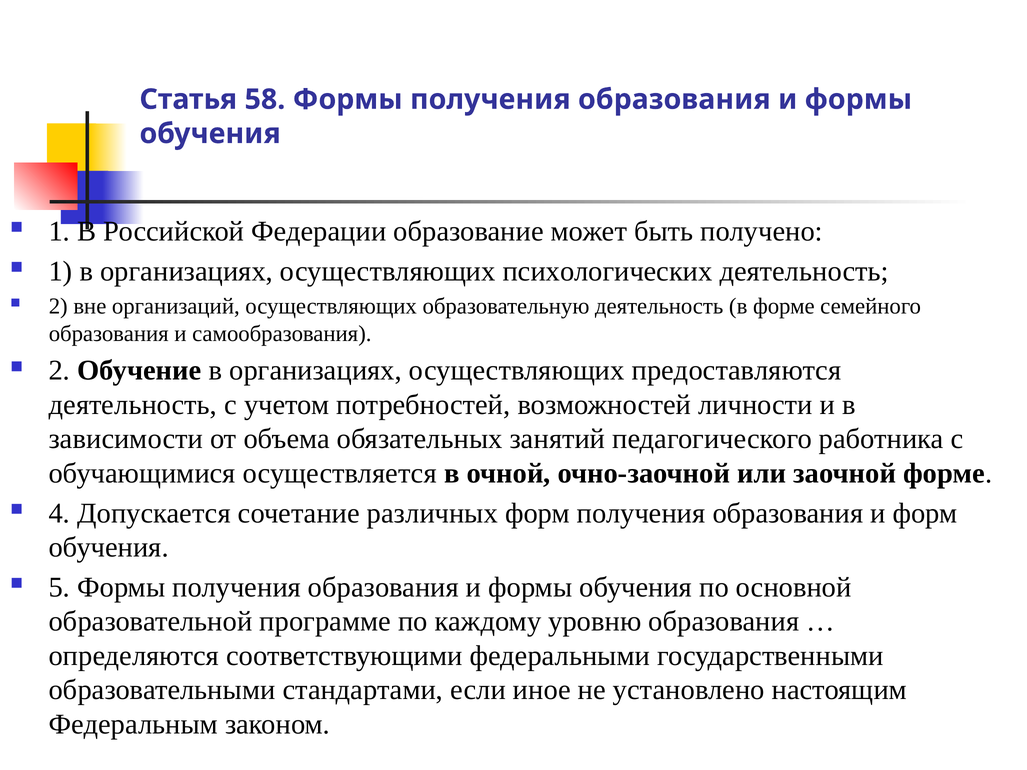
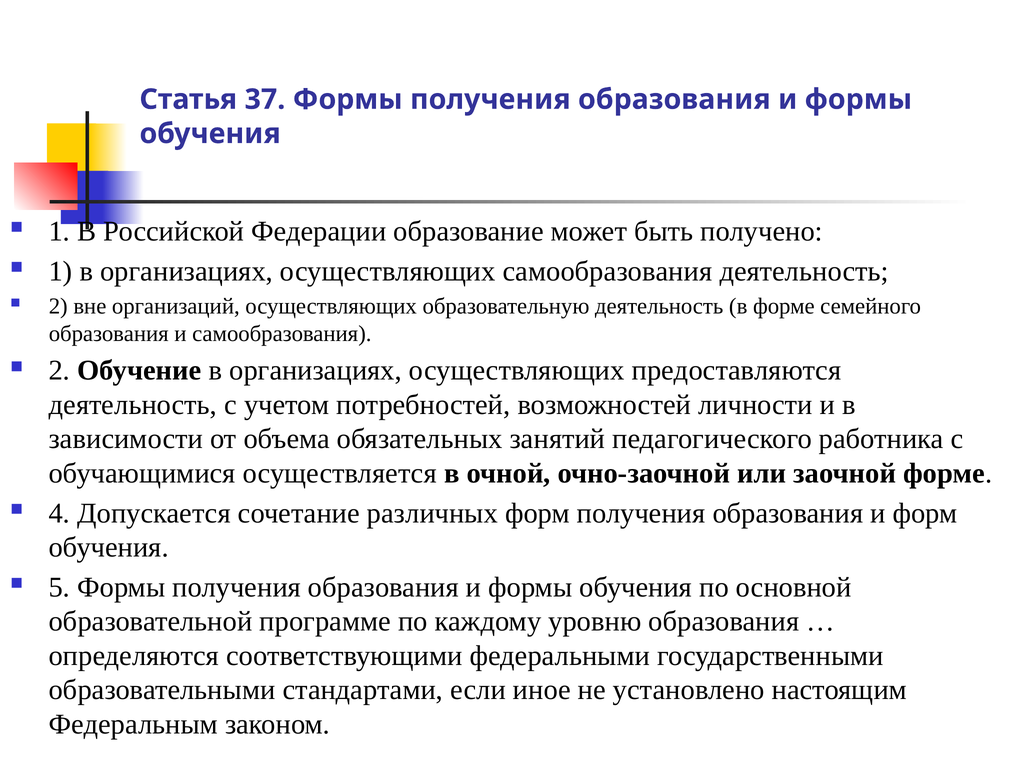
58: 58 -> 37 (265, 99)
осуществляющих психологических: психологических -> самообразования (607, 271)
